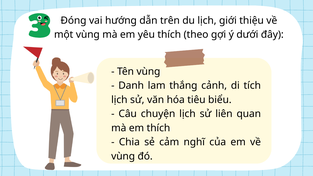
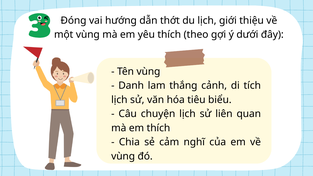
trên: trên -> thớt (170, 21)
